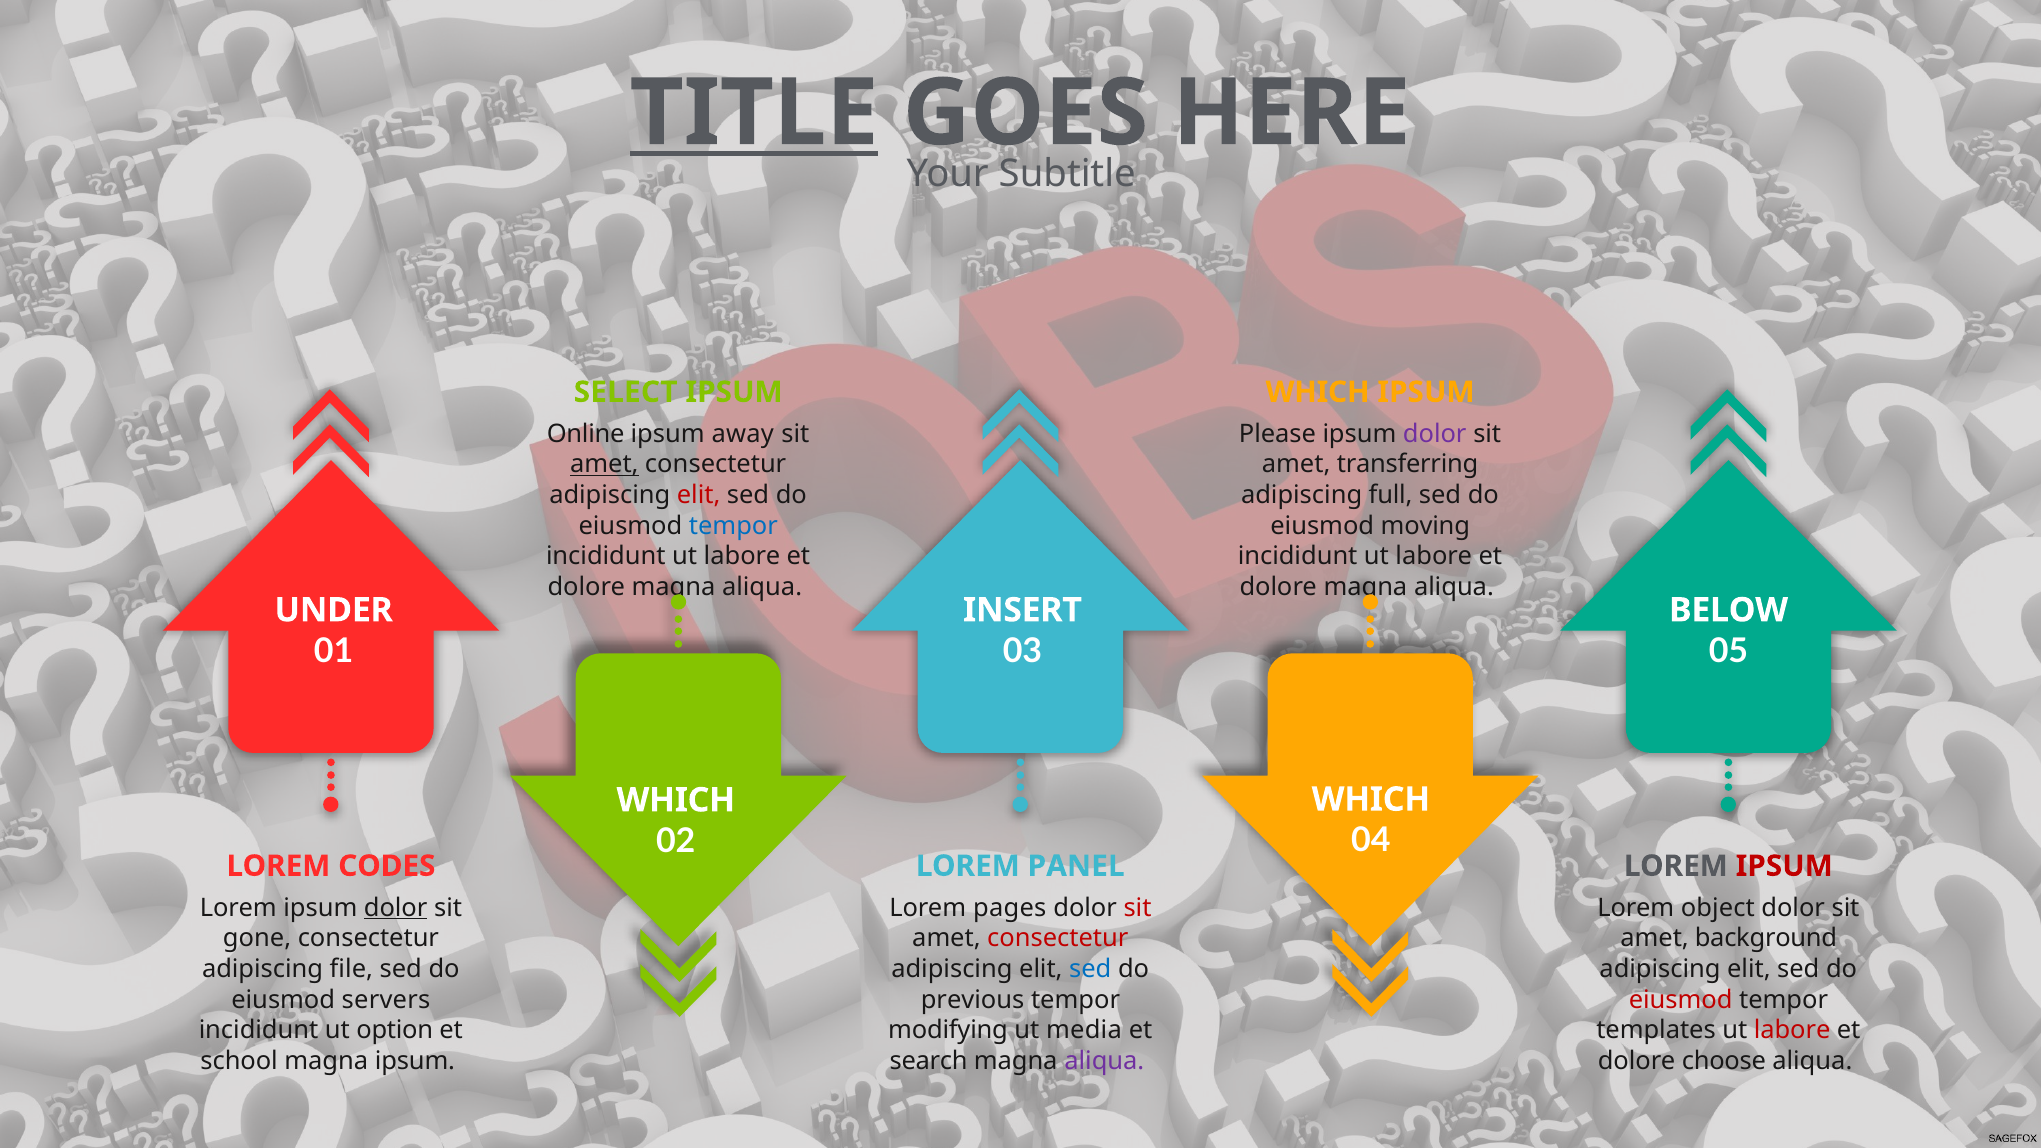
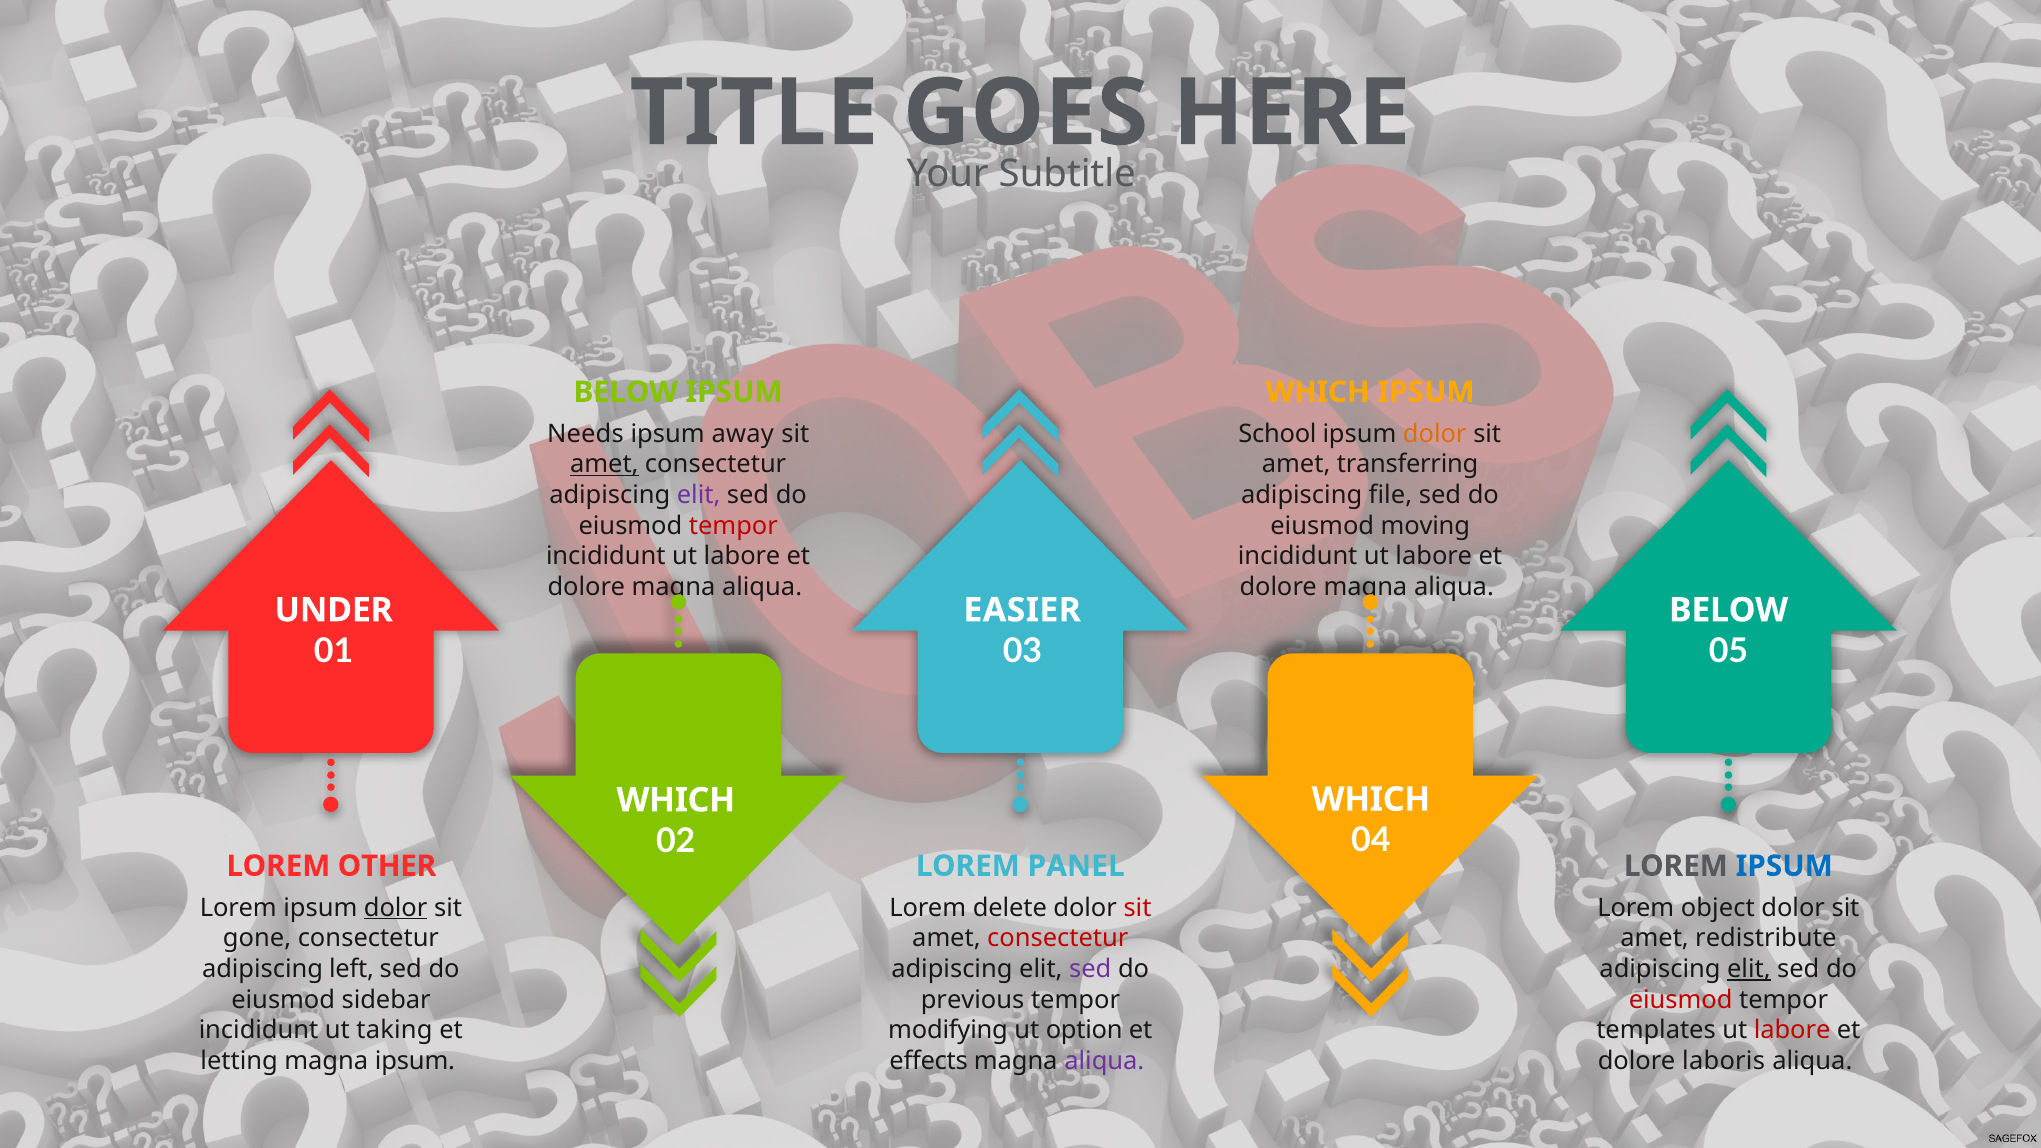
TITLE underline: present -> none (754, 113)
SELECT: SELECT -> BELOW (626, 392)
Online: Online -> Needs (585, 434)
Please: Please -> School (1278, 434)
dolor colour: purple -> orange (1435, 434)
elit colour: red -> purple (699, 495)
full: full -> file (1390, 495)
tempor colour: blue -> red (733, 526)
INSERT: INSERT -> EASIER (1022, 610)
CODES: CODES -> OTHER (387, 866)
IPSUM colour: red -> blue (1784, 866)
pages: pages -> delete (1010, 908)
background: background -> redistribute (1766, 938)
file: file -> left (351, 969)
sed colour: blue -> purple (1090, 969)
elit underline: none -> present (1749, 969)
servers: servers -> sidebar (386, 1000)
option: option -> taking (395, 1030)
media: media -> option (1084, 1030)
school: school -> letting (239, 1061)
search: search -> effects (929, 1061)
choose: choose -> laboris (1724, 1061)
